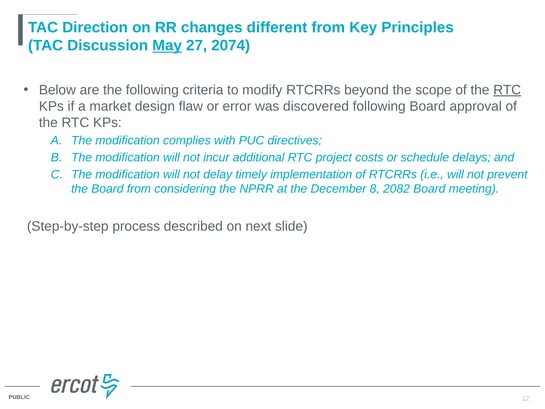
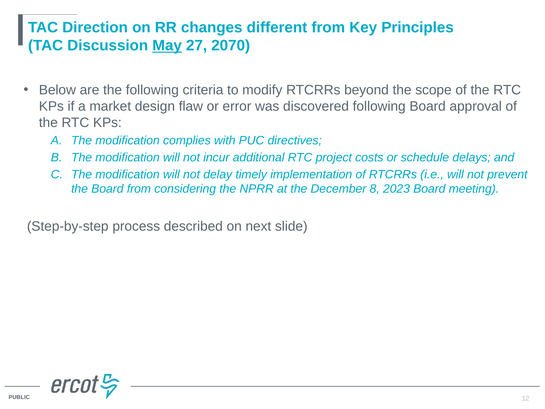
2074: 2074 -> 2070 (231, 46)
RTC underline: present -> none (507, 90)
2082: 2082 -> 2023 (396, 189)
